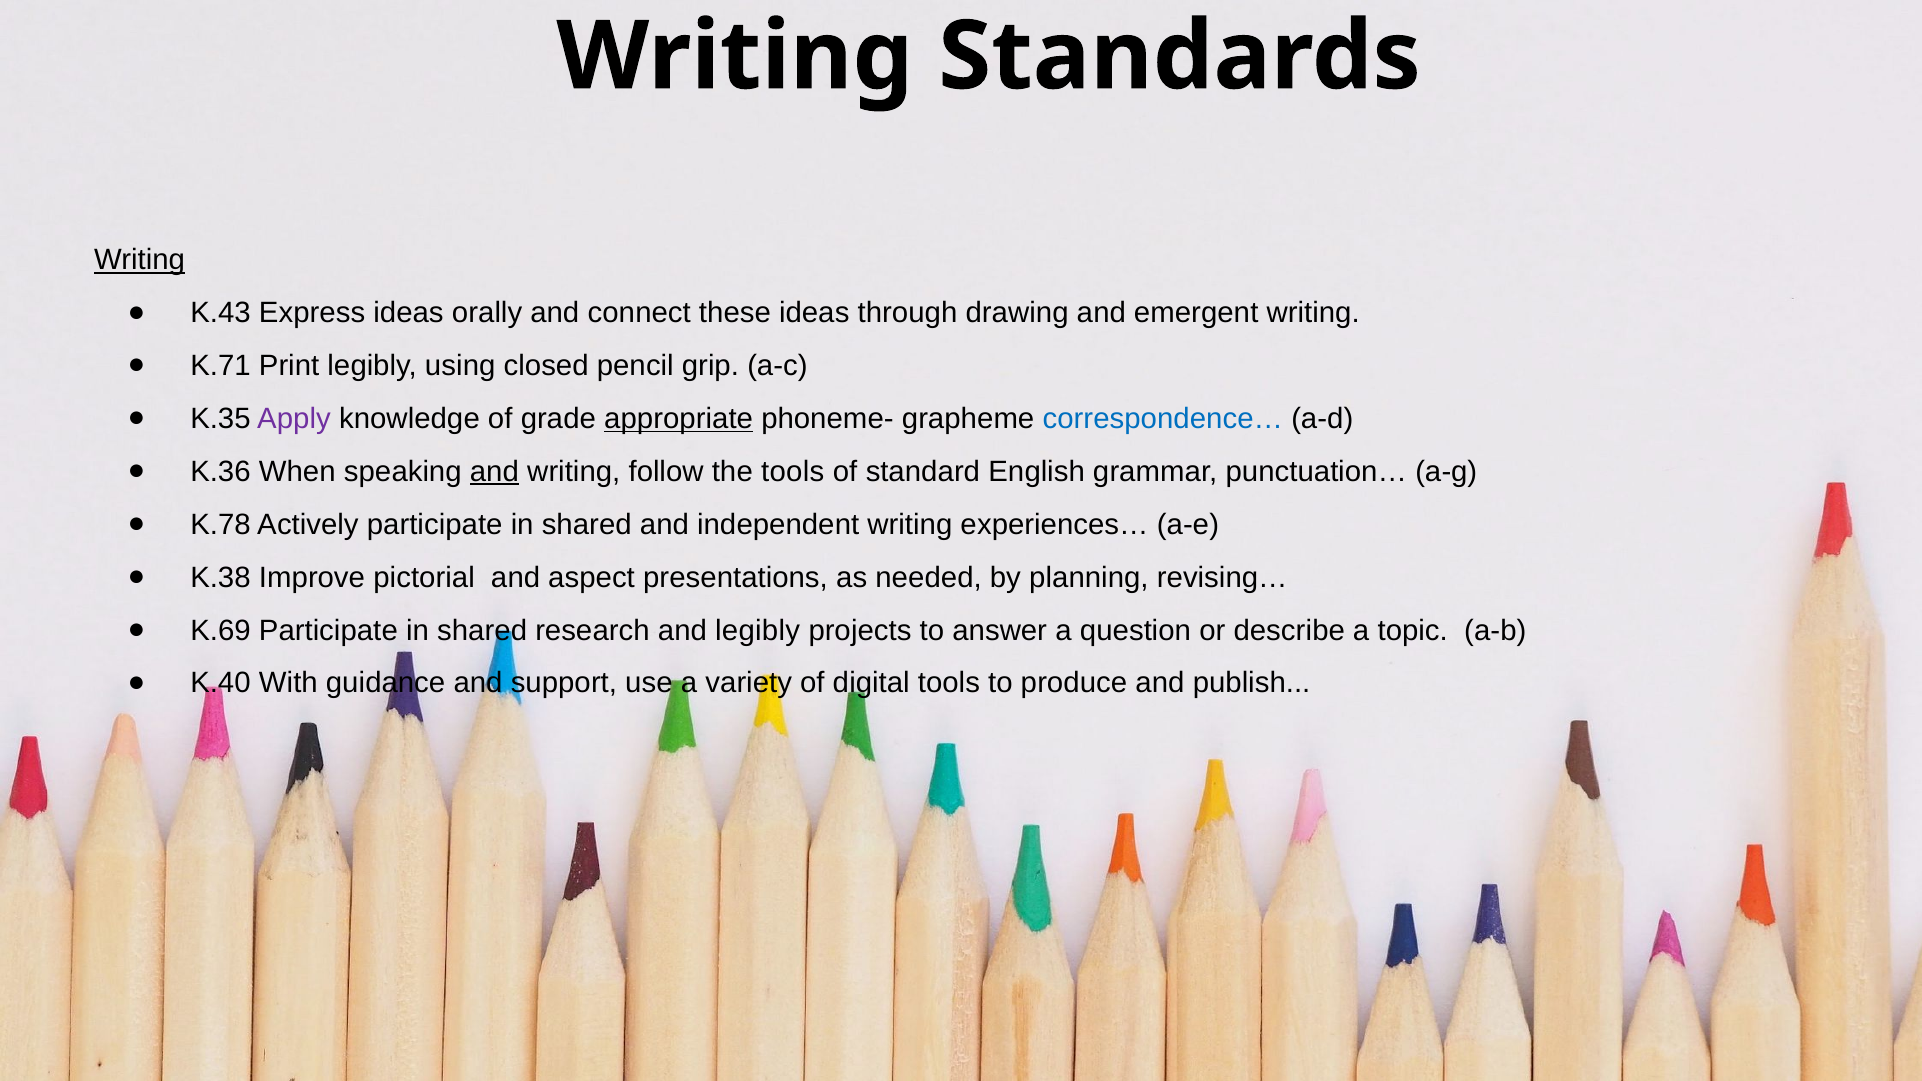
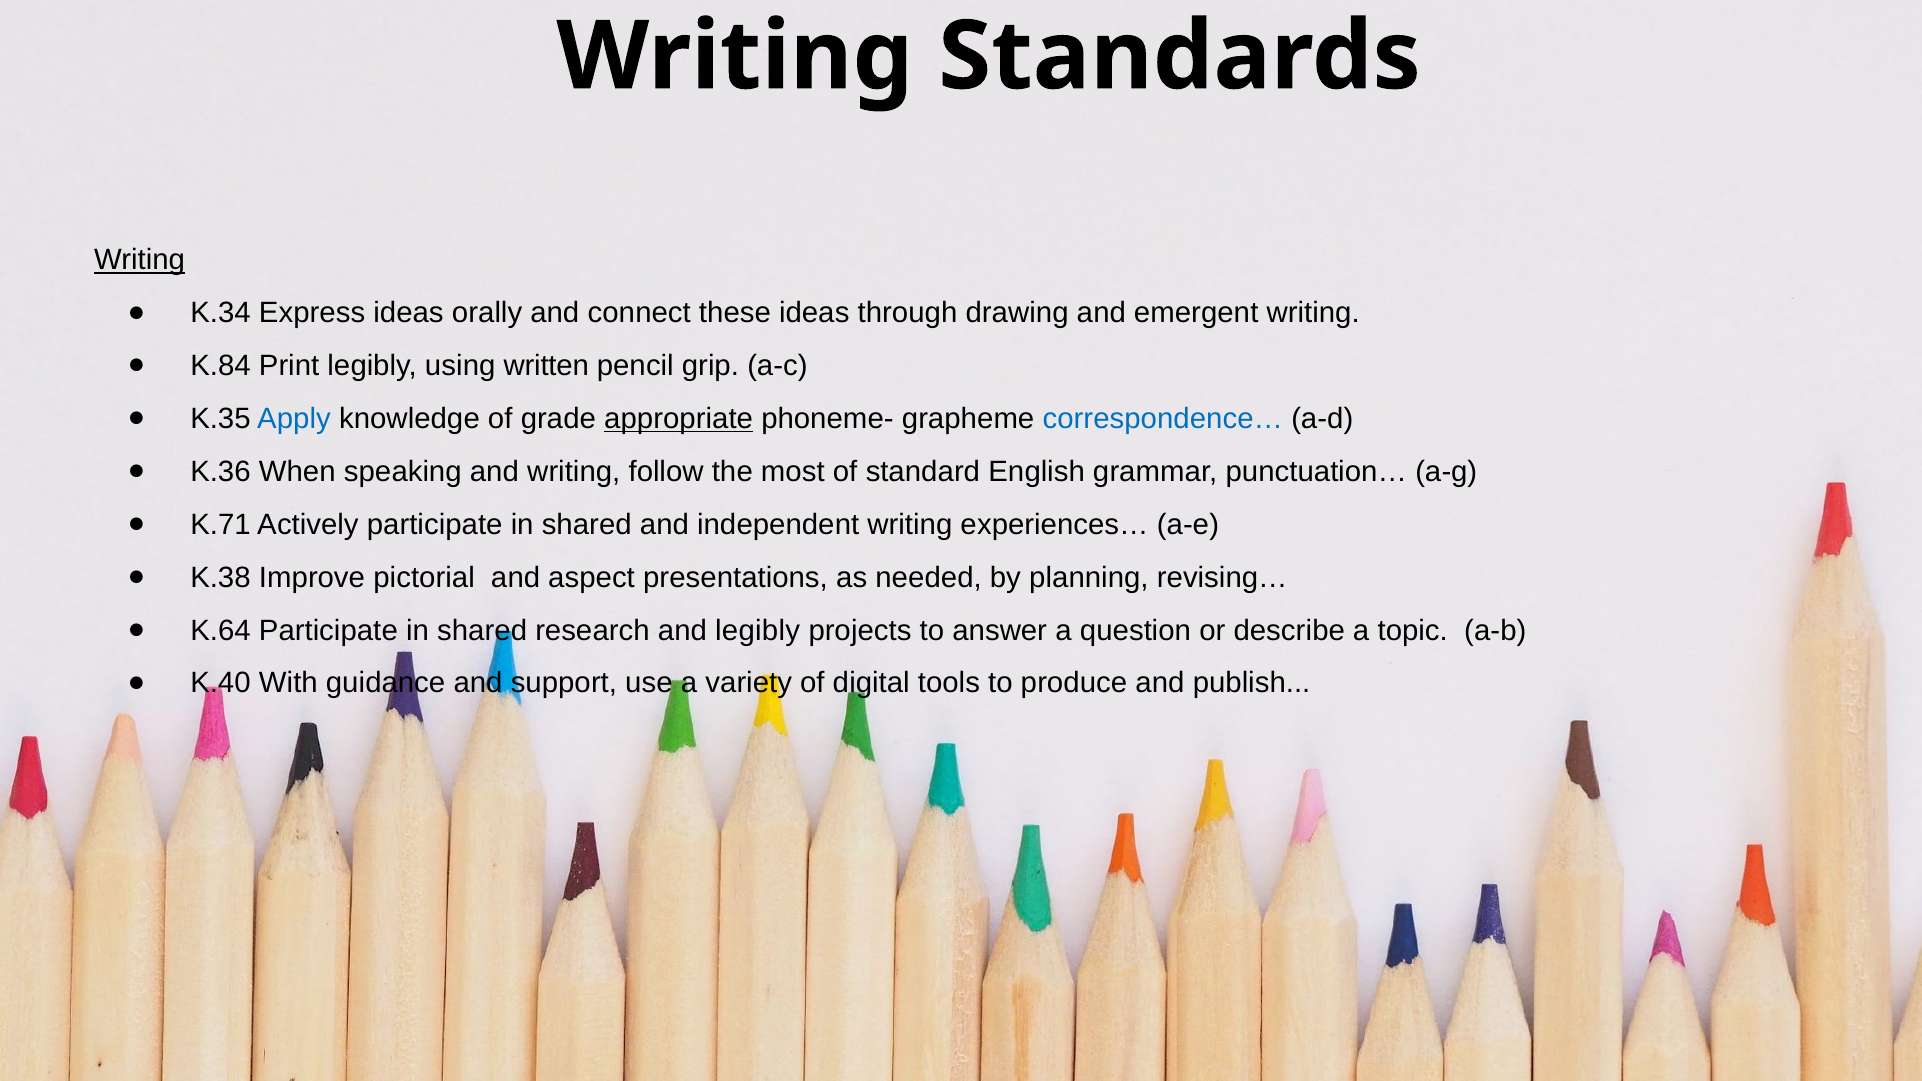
K.43: K.43 -> K.34 (221, 313)
K.71: K.71 -> K.84 (221, 366)
closed: closed -> written (546, 366)
Apply colour: purple -> blue (294, 419)
and underline: present -> none (494, 472)
the tools: tools -> most (793, 472)
K.78: K.78 -> K.71 (221, 525)
K.69: K.69 -> K.64 (221, 630)
